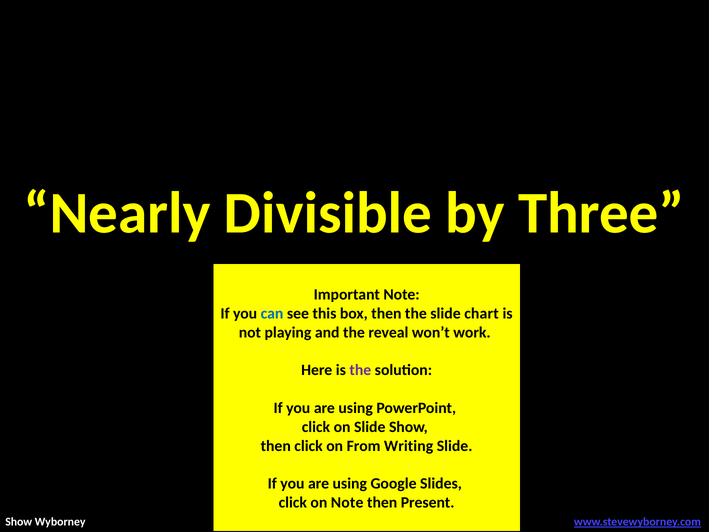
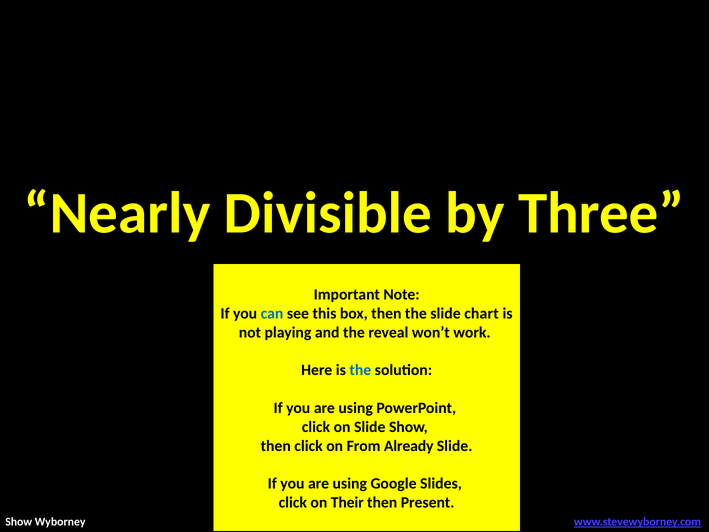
the colour: purple -> blue (360, 370)
Writing: Writing -> Already (409, 446)
on Note: Note -> Their (347, 502)
